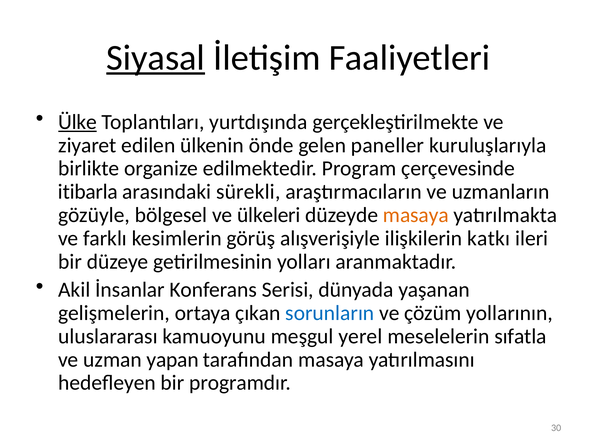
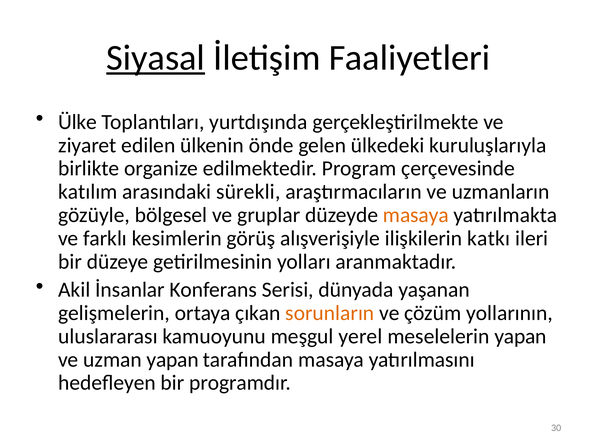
Ülke underline: present -> none (78, 122)
paneller: paneller -> ülkedeki (388, 145)
itibarla: itibarla -> katılım (88, 192)
ülkeleri: ülkeleri -> gruplar (269, 215)
sorunların colour: blue -> orange (330, 313)
meselelerin sıfatla: sıfatla -> yapan (521, 336)
